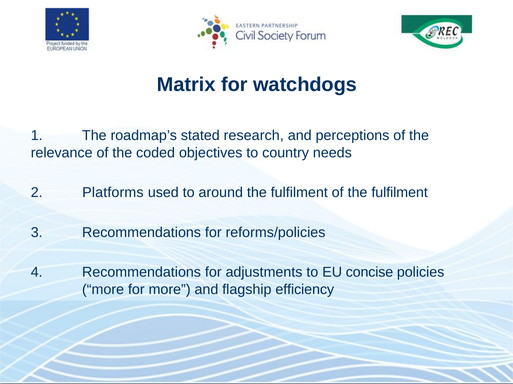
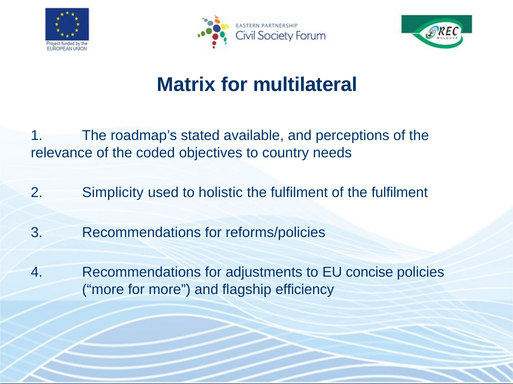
watchdogs: watchdogs -> multilateral (305, 85)
research: research -> available (254, 136)
Platforms: Platforms -> Simplicity (113, 193)
around: around -> holistic (221, 193)
